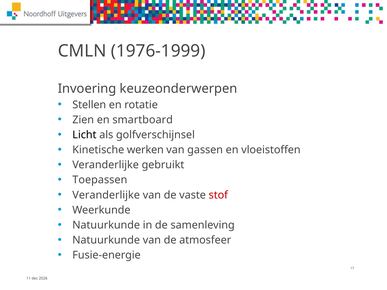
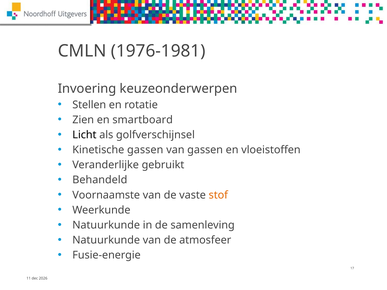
1976-1999: 1976-1999 -> 1976-1981 (158, 51)
Kinetische werken: werken -> gassen (145, 150)
Toepassen: Toepassen -> Behandeld (100, 180)
Veranderlijke: Veranderlijke -> Voornaamste (106, 195)
stof colour: red -> orange (218, 195)
